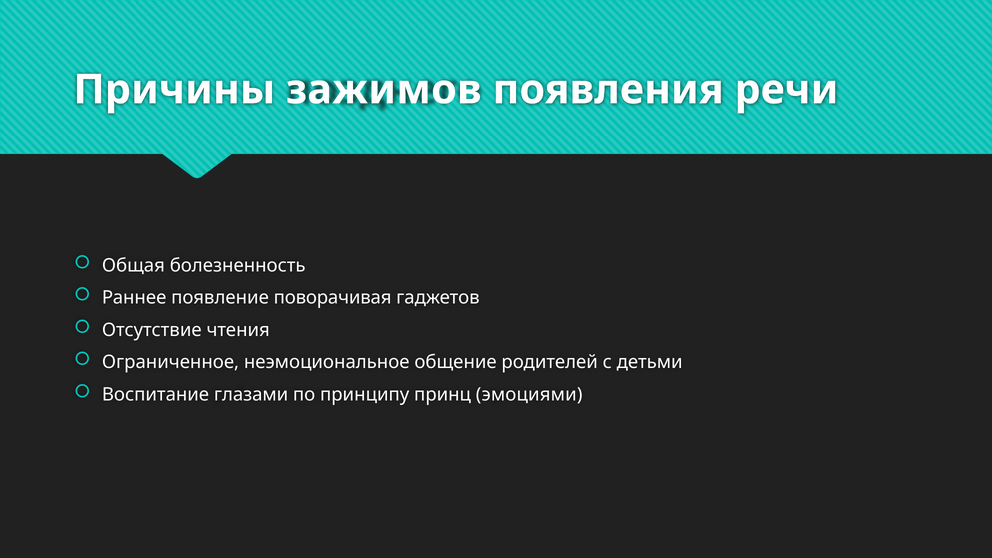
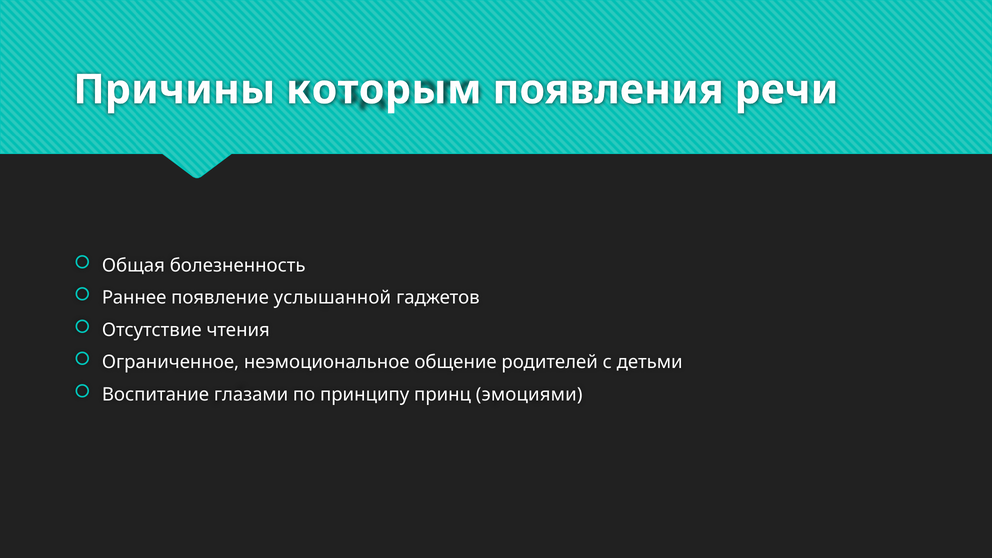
зажимов: зажимов -> которым (384, 90)
поворачивая: поворачивая -> услышанной (332, 298)
